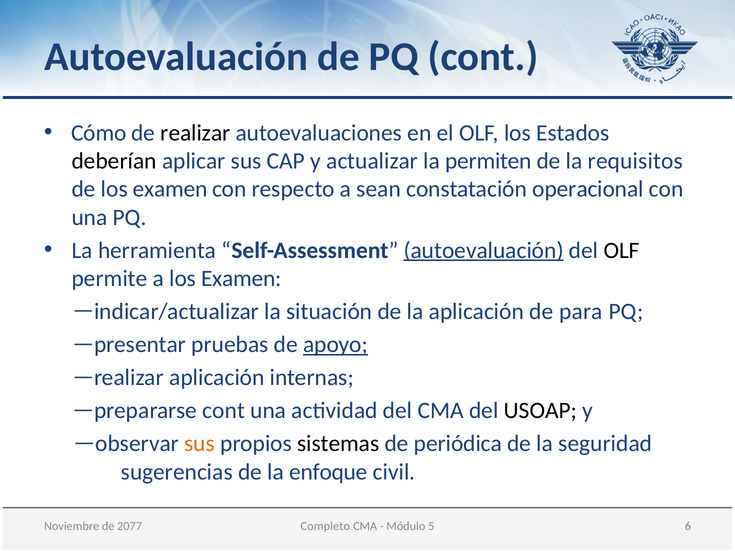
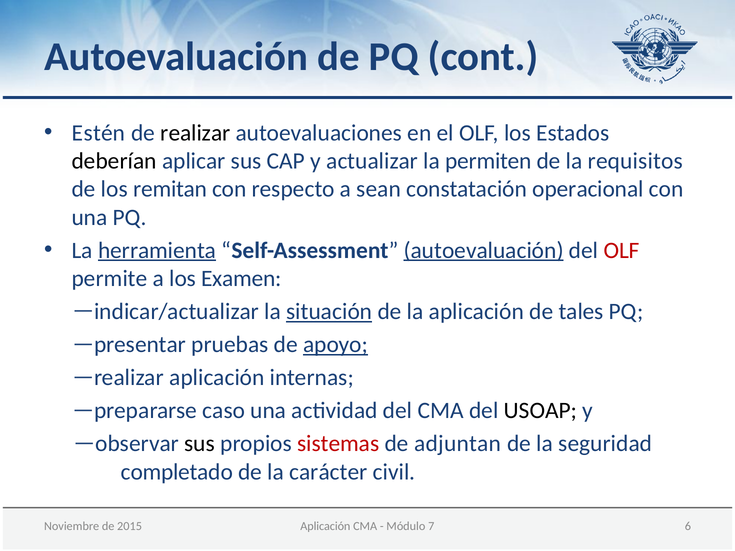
Cómo: Cómo -> Estén (99, 133)
de los examen: examen -> remitan (170, 189)
herramienta underline: none -> present (157, 250)
OLF colour: black -> red (622, 250)
situación underline: none -> present (329, 312)
para: para -> tales (581, 312)
cont: cont -> caso (224, 411)
sus colour: orange -> black (200, 444)
sistemas colour: black -> red (338, 444)
periódica: periódica -> adjuntan (458, 444)
sugerencias: sugerencias -> completado (177, 472)
enfoque: enfoque -> carácter (328, 472)
2077: 2077 -> 2015 (130, 526)
Completo: Completo -> Aplicación (325, 526)
5: 5 -> 7 (431, 526)
